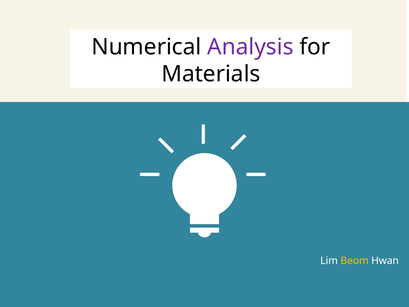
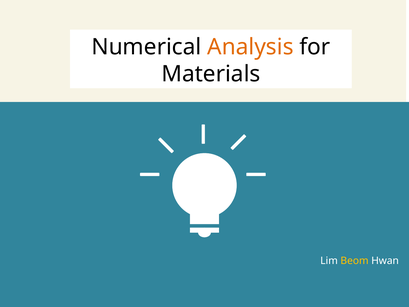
Analysis colour: purple -> orange (250, 47)
